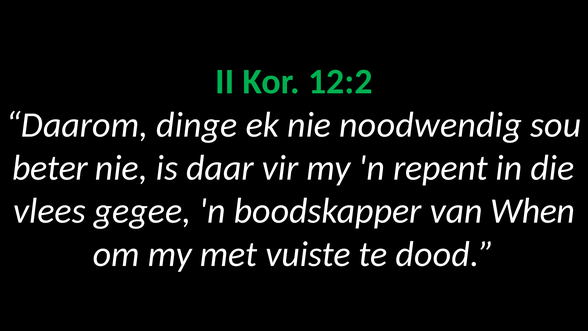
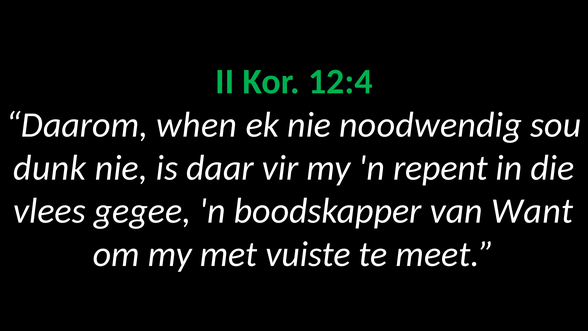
12:2: 12:2 -> 12:4 (340, 82)
dinge: dinge -> when (197, 125)
beter: beter -> dunk (50, 168)
When: When -> Want (532, 211)
dood: dood -> meet (445, 254)
